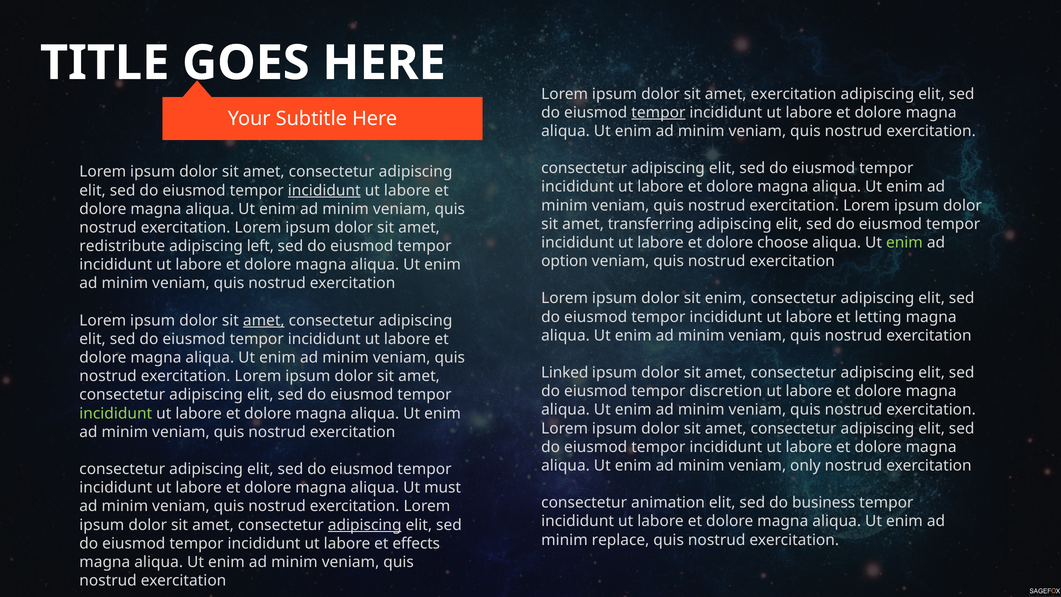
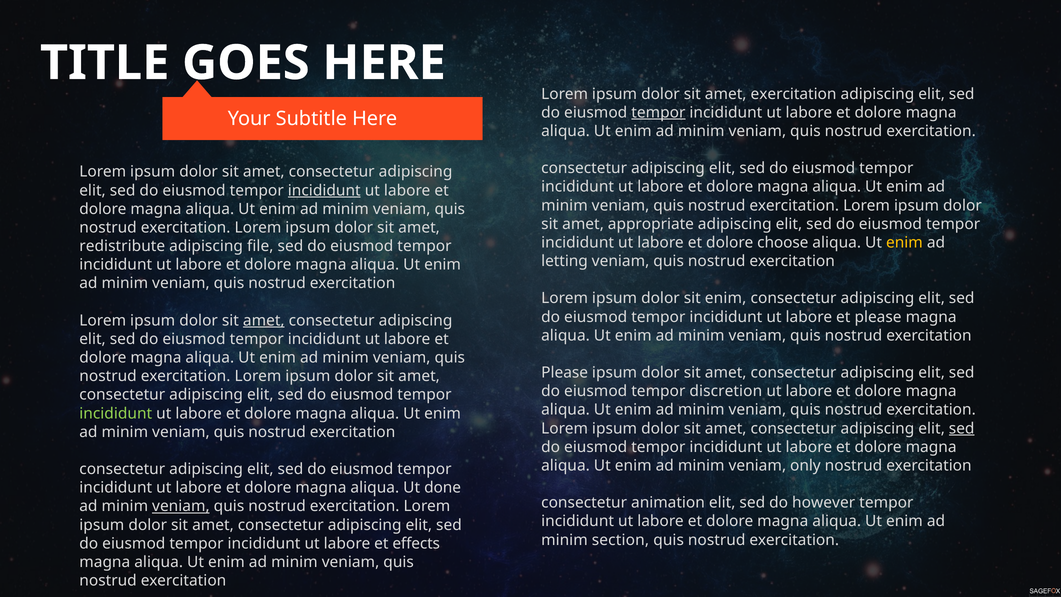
transferring: transferring -> appropriate (651, 224)
enim colour: light green -> yellow (904, 243)
left: left -> file (260, 246)
option: option -> letting (565, 261)
et letting: letting -> please (878, 317)
Linked: Linked -> Please (565, 373)
sed underline: none -> present (962, 428)
must: must -> done (443, 488)
business: business -> however (824, 503)
veniam underline: none -> present (181, 506)
adipiscing underline: present -> none (365, 525)
replace: replace -> section (620, 540)
